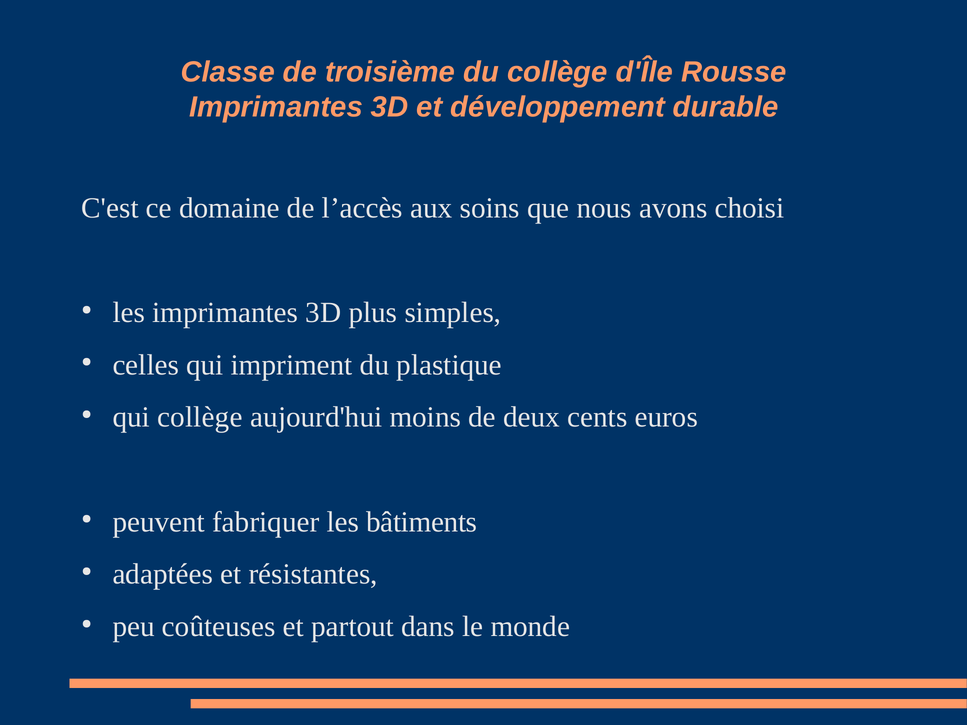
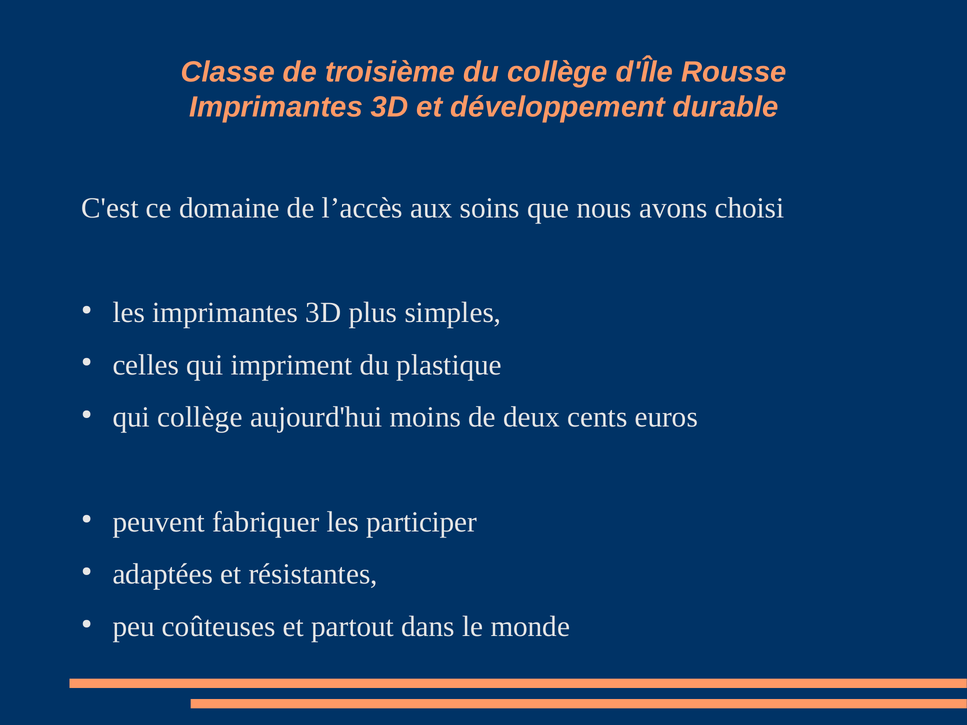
bâtiments: bâtiments -> participer (422, 522)
